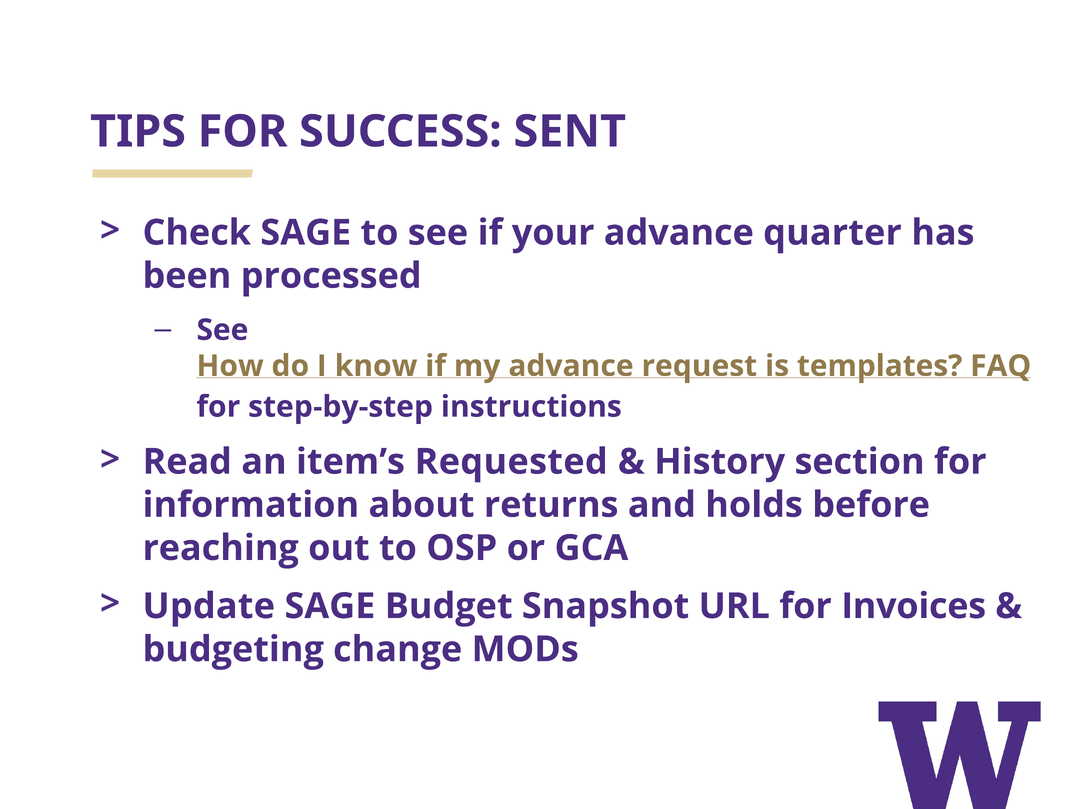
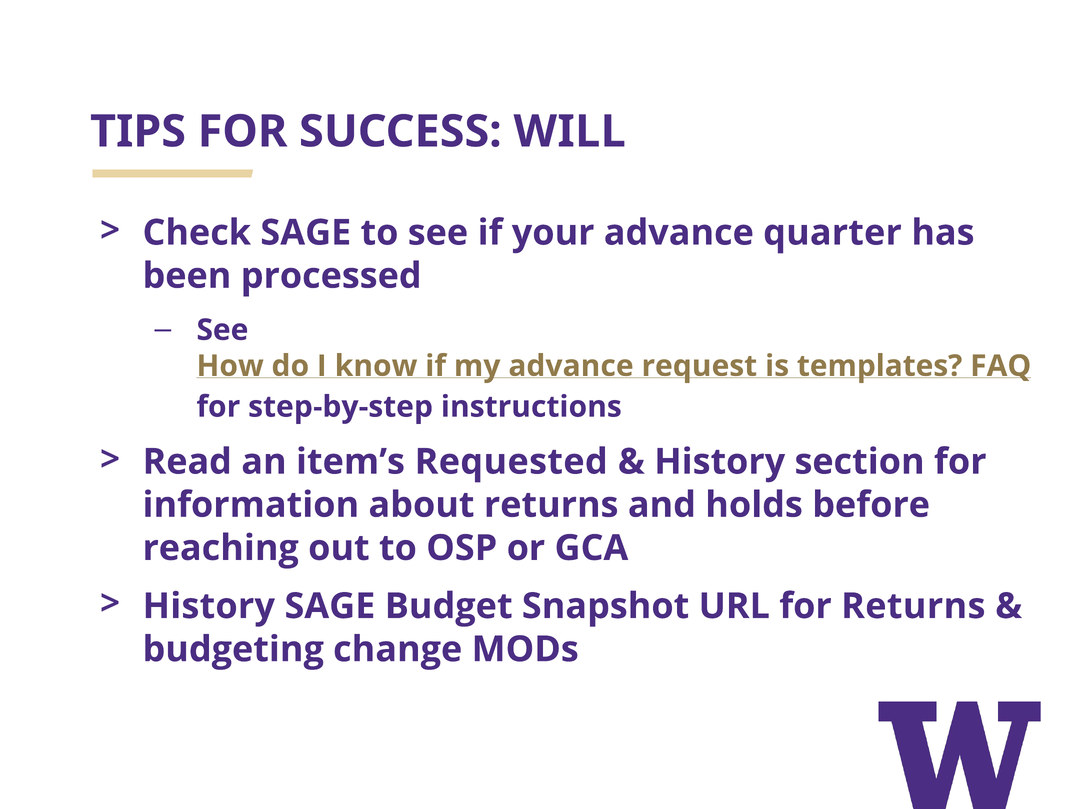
SENT: SENT -> WILL (570, 132)
Update: Update -> History (209, 606)
for Invoices: Invoices -> Returns (913, 606)
